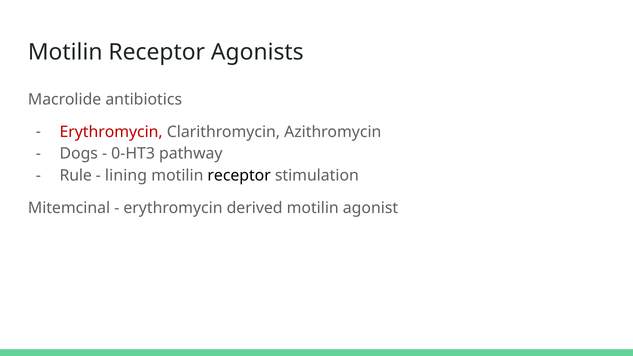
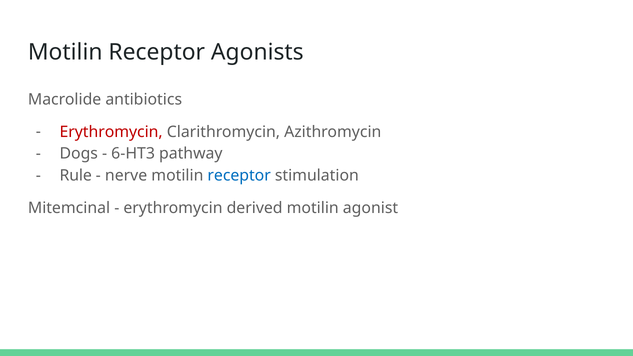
0-HT3: 0-HT3 -> 6-HT3 (133, 154)
lining: lining -> nerve (126, 176)
receptor colour: black -> blue (239, 176)
